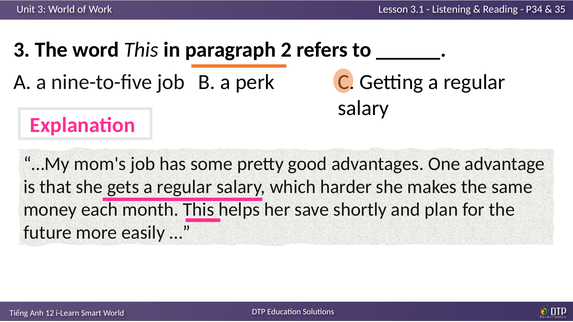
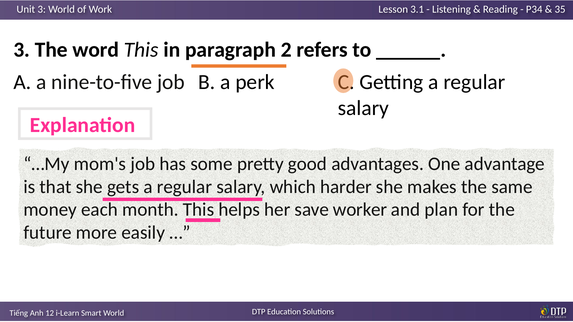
shortly: shortly -> worker (360, 210)
